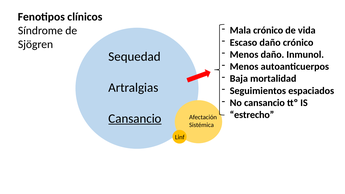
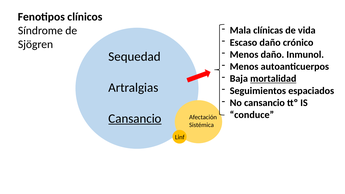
Mala crónico: crónico -> clínicas (268, 30)
mortalidad underline: none -> present (273, 79)
estrecho: estrecho -> conduce (252, 115)
